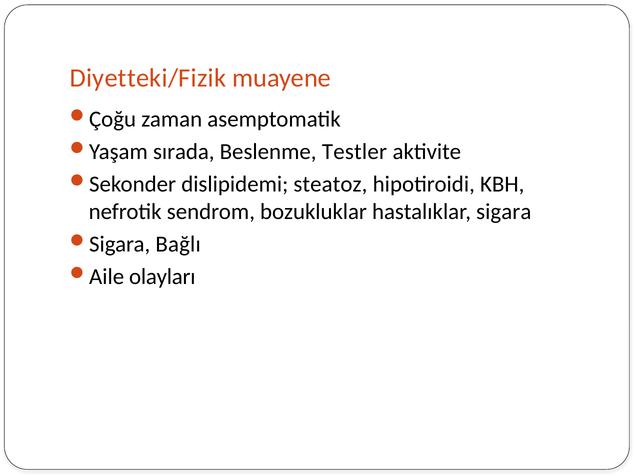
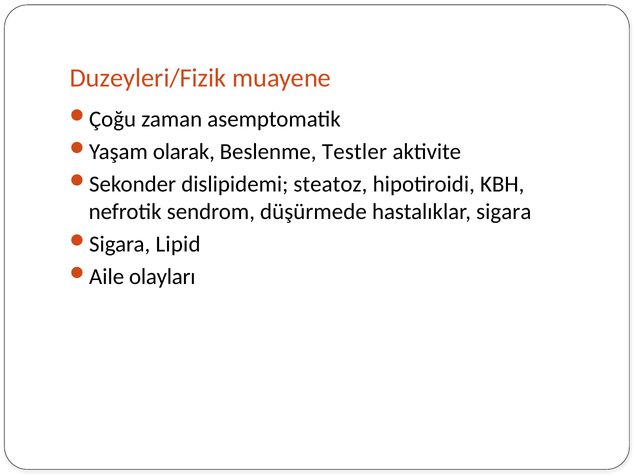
Diyetteki/Fizik: Diyetteki/Fizik -> Duzeyleri/Fizik (148, 78)
sırada: sırada -> olarak (184, 151)
bozukluklar: bozukluklar -> düşürmede (313, 211)
Bağlı: Bağlı -> Lipid (178, 244)
